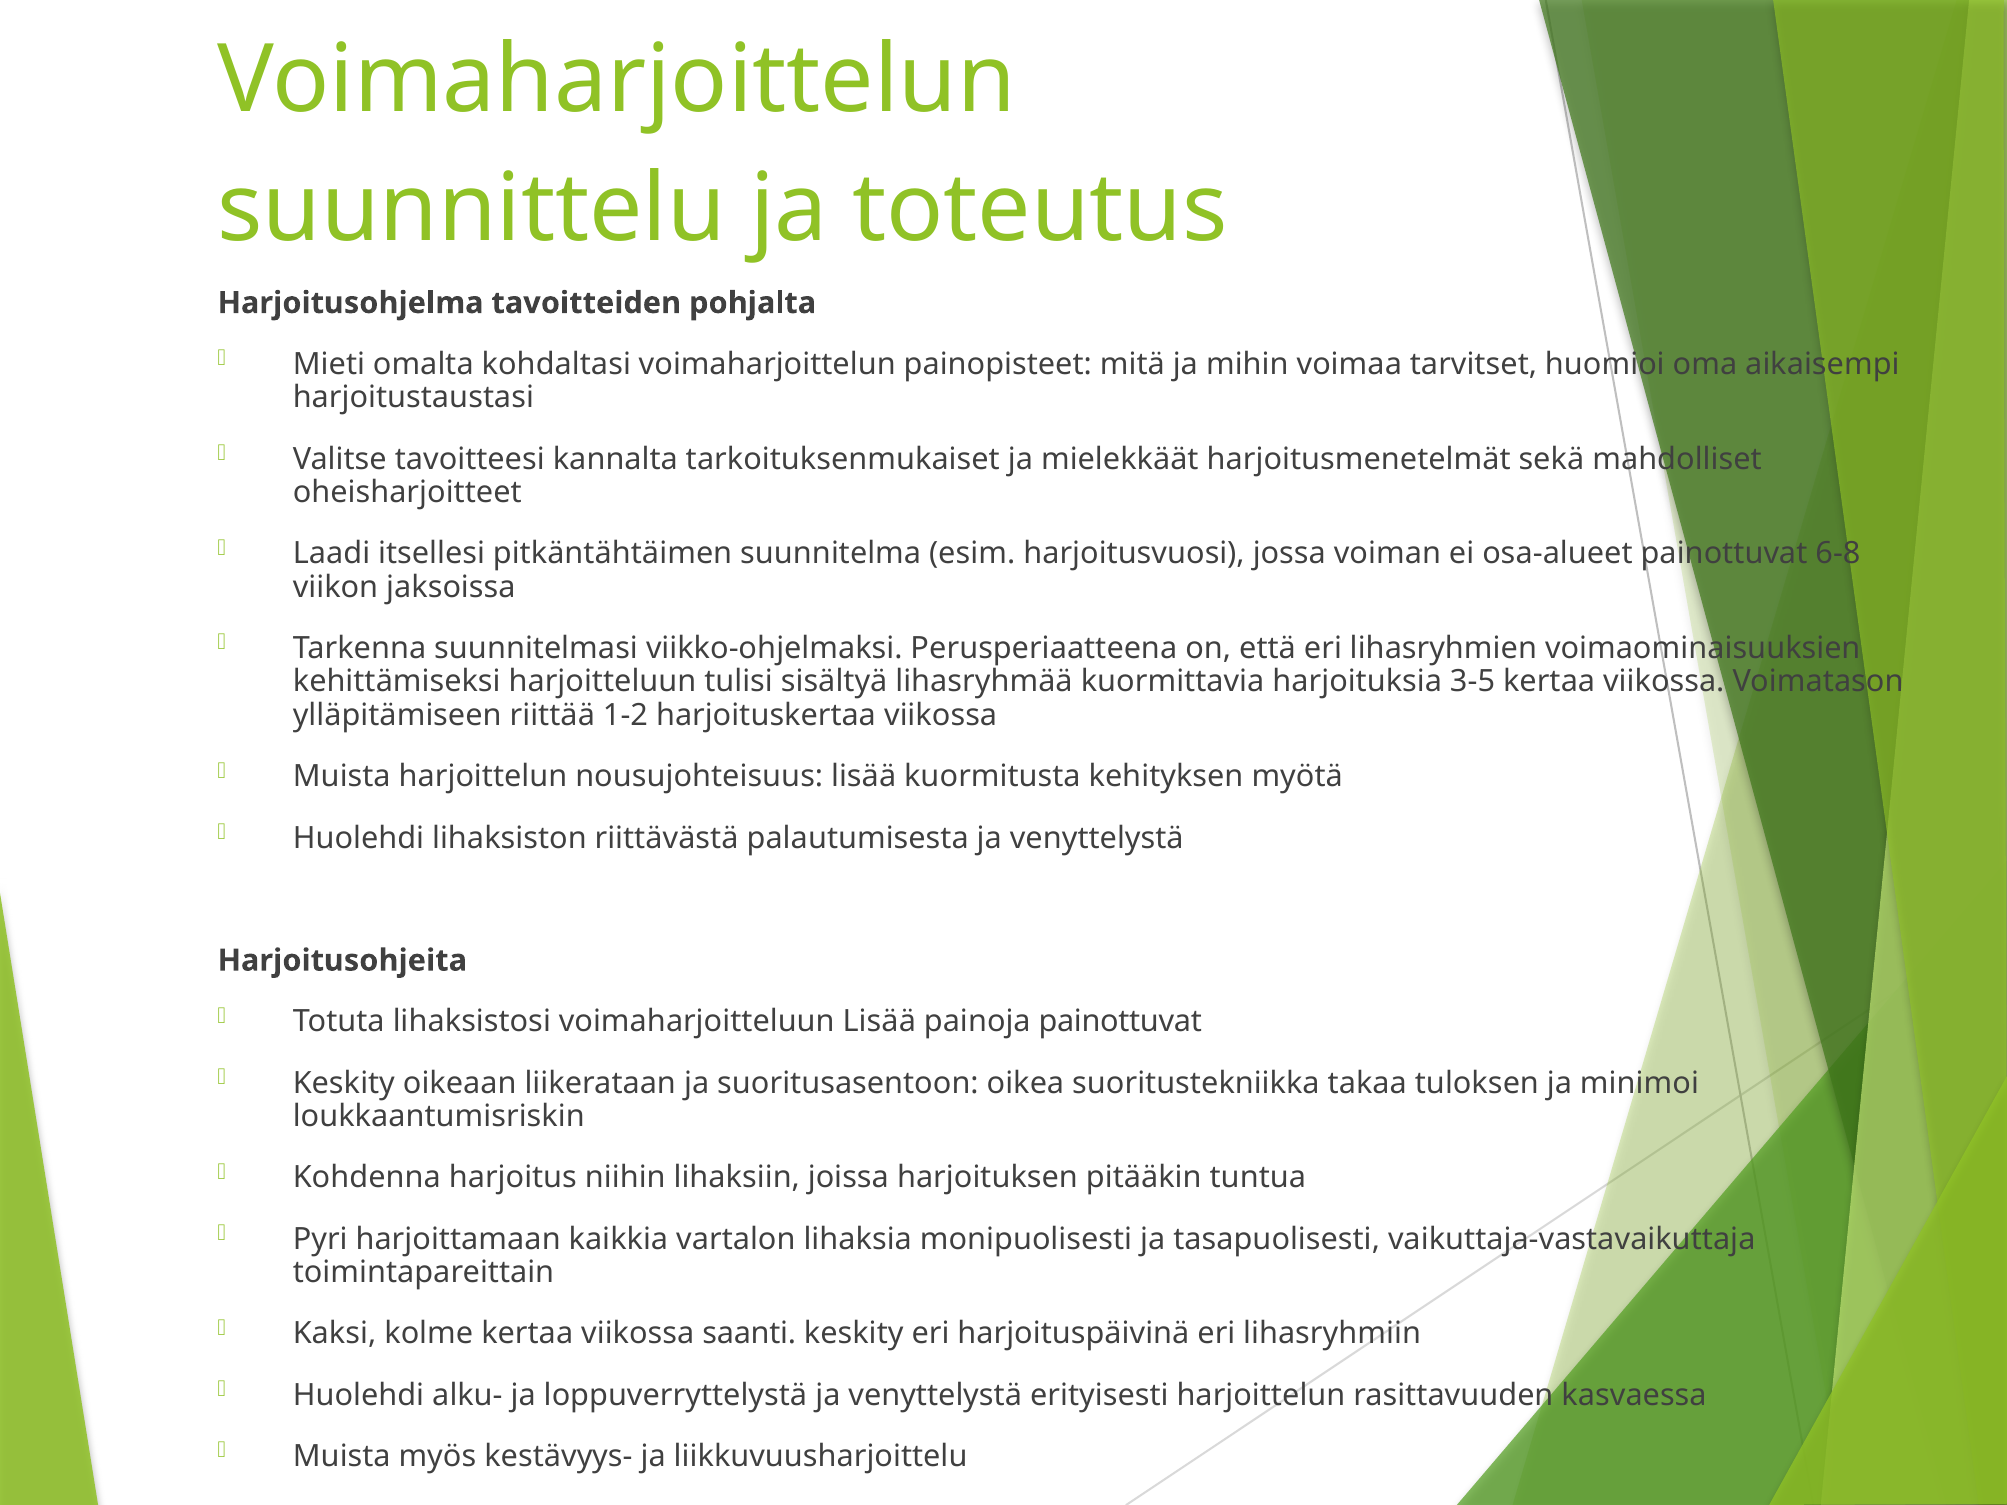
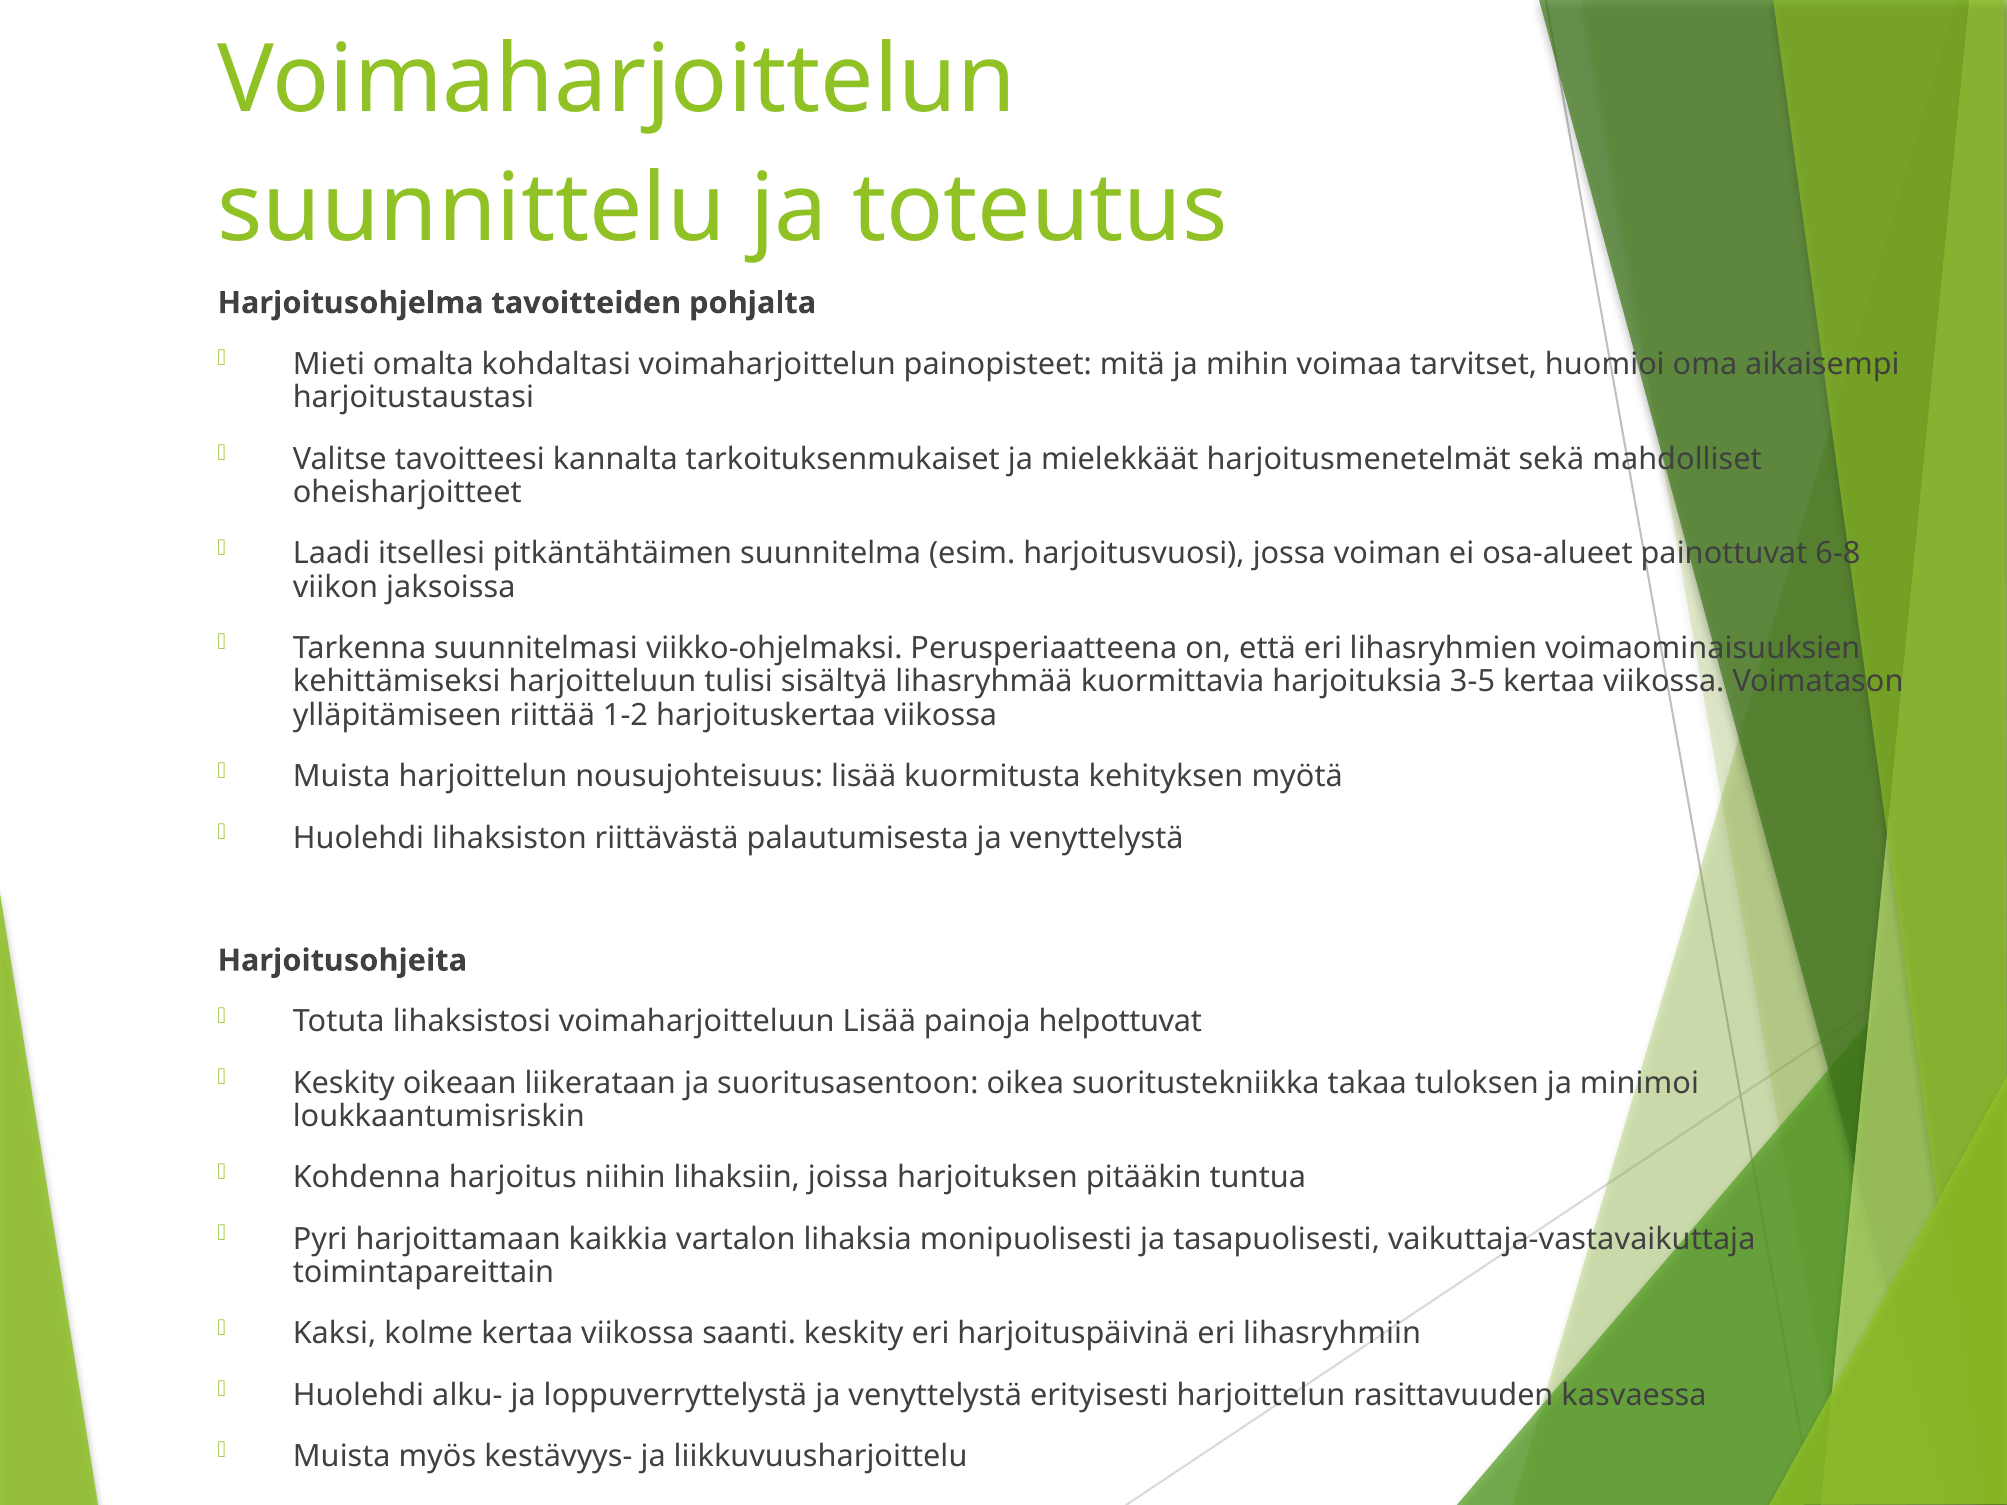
painoja painottuvat: painottuvat -> helpottuvat (1120, 1022)
